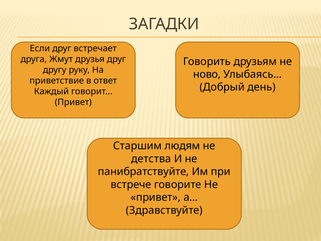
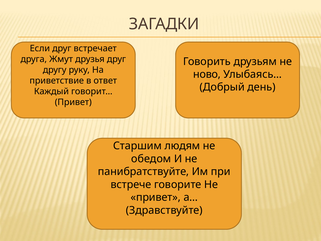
детства: детства -> обедом (151, 159)
